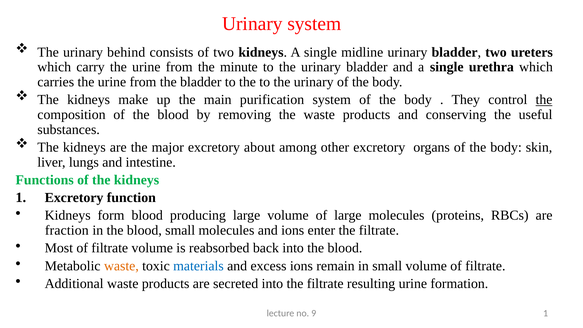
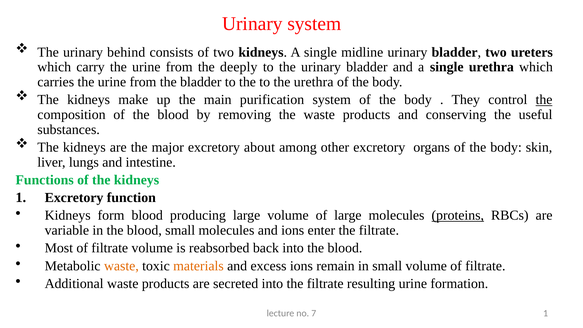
minute: minute -> deeply (239, 67)
the to the urinary: urinary -> urethra (314, 82)
proteins underline: none -> present (458, 215)
fraction: fraction -> variable (67, 230)
materials colour: blue -> orange (198, 266)
9: 9 -> 7 (314, 313)
